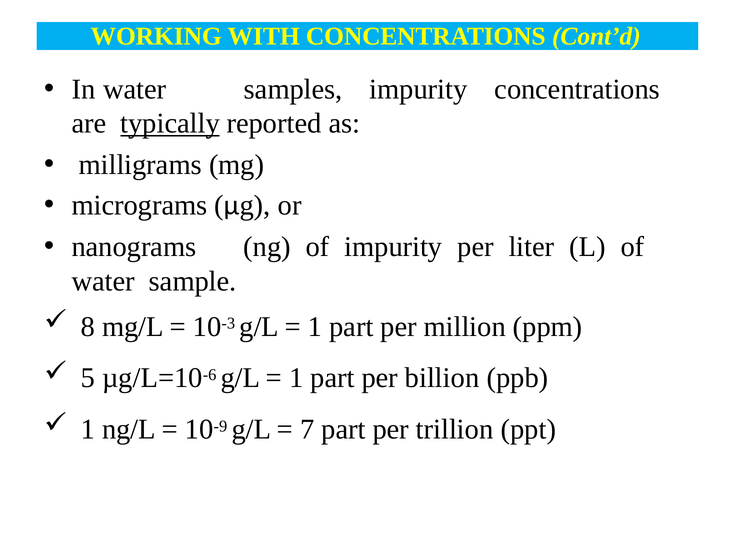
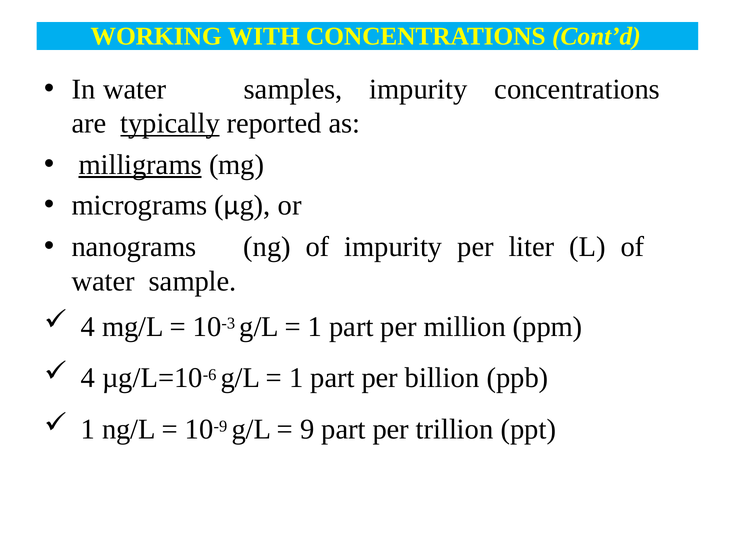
milligrams underline: none -> present (140, 165)
8: 8 -> 4 (88, 327)
5: 5 -> 4 (88, 378)
7: 7 -> 9 (307, 430)
